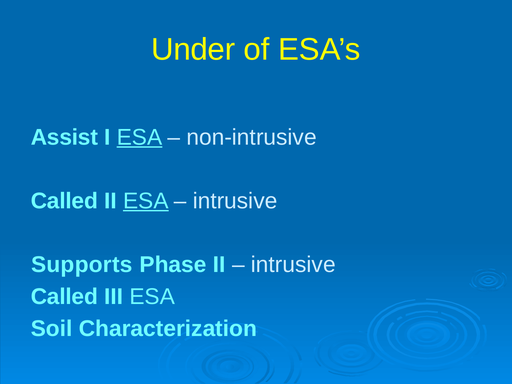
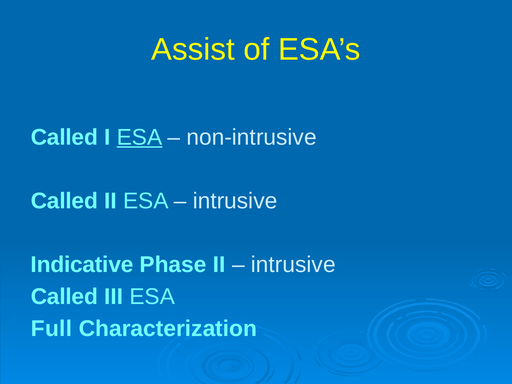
Under: Under -> Assist (193, 50)
Assist: Assist -> Called (64, 137)
ESA underline: present -> none (146, 201)
Supports: Supports -> Indicative (82, 265)
Soil: Soil -> Full (51, 328)
